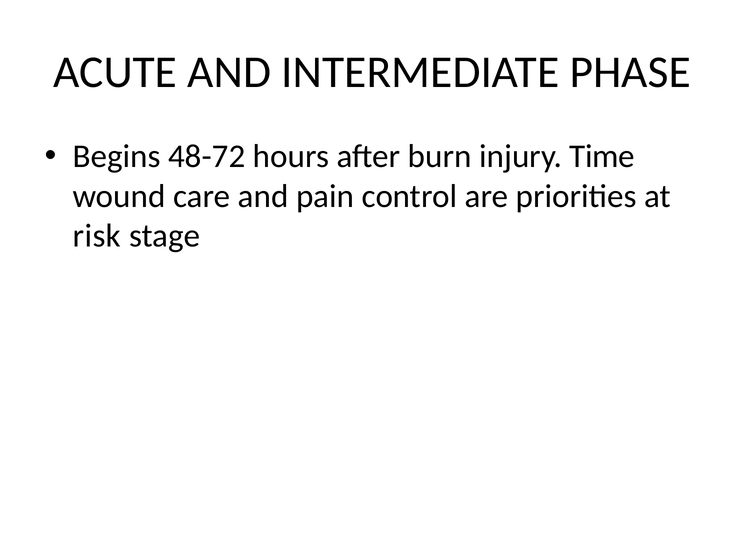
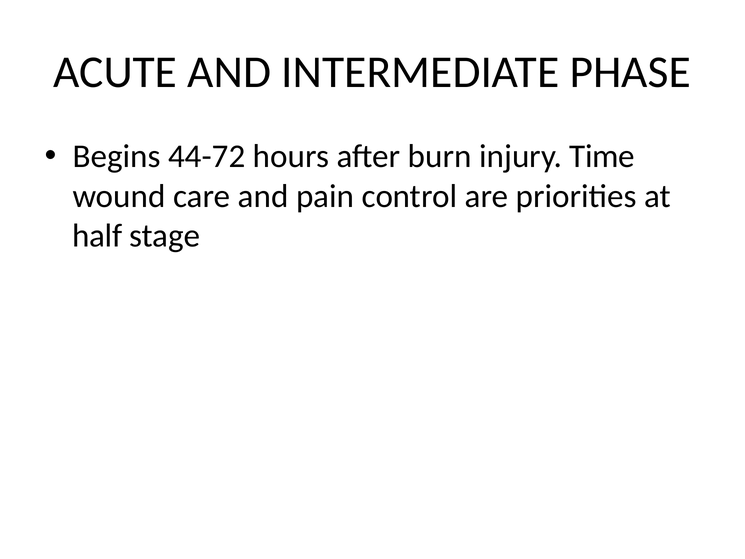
48-72: 48-72 -> 44-72 (207, 156)
risk: risk -> half (97, 236)
